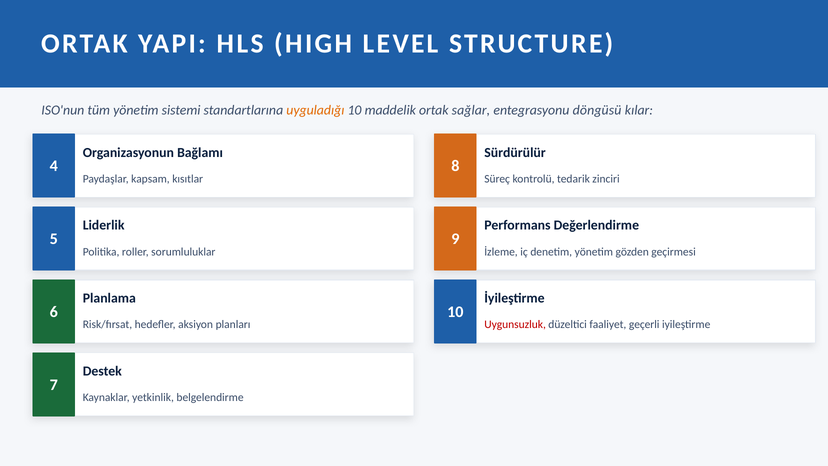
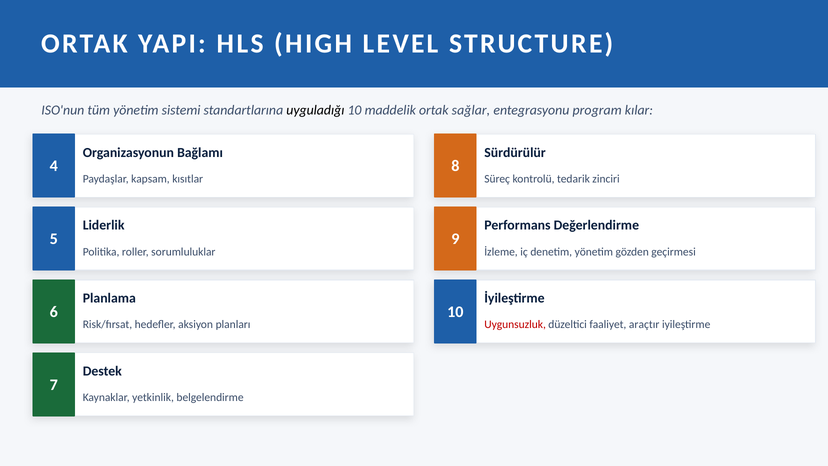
uyguladığı colour: orange -> black (315, 110)
döngüsü: döngüsü -> program (597, 110)
geçerli: geçerli -> araçtır (644, 325)
